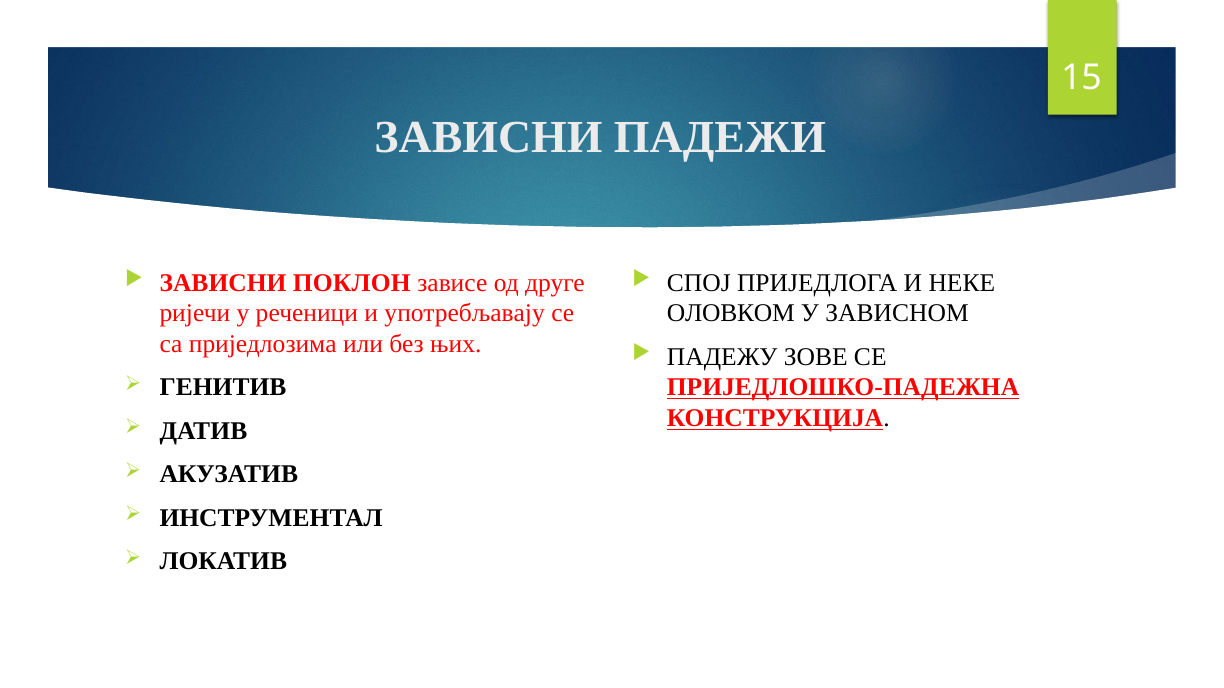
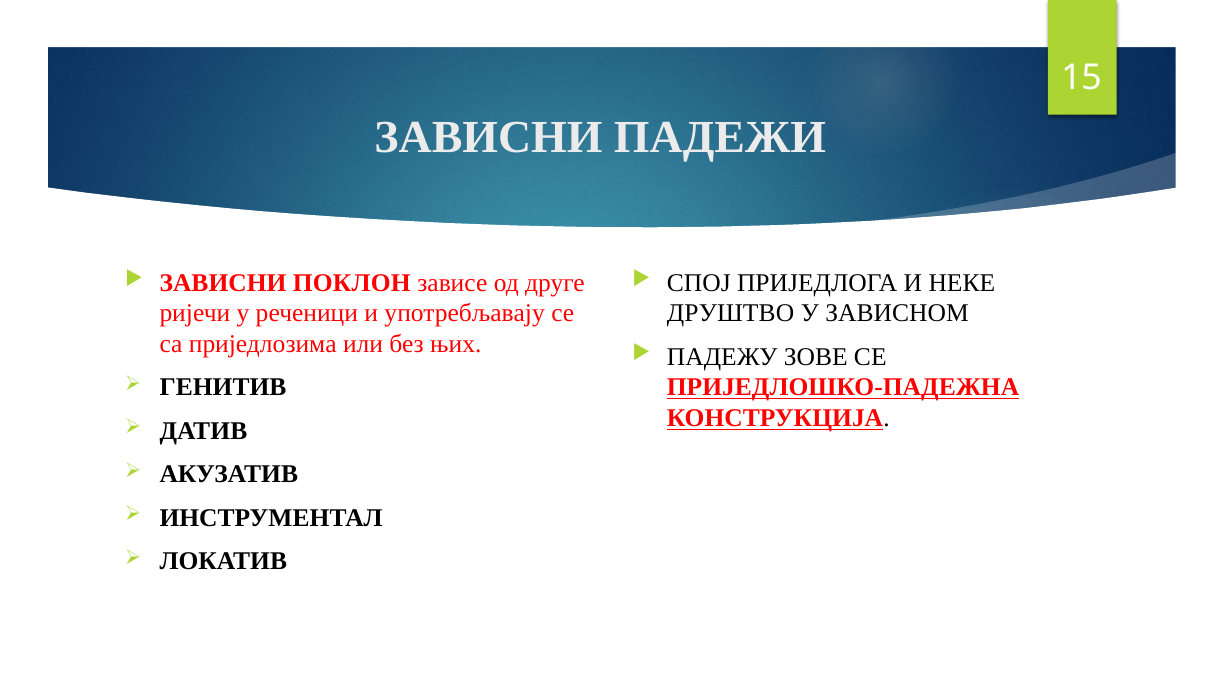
ОЛОВКОМ: ОЛОВКОМ -> ДРУШТВО (731, 314)
